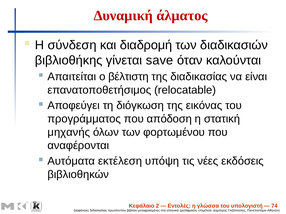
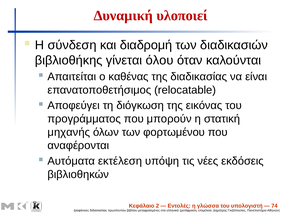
άλματος: άλματος -> υλοποιεί (182, 16)
save: save -> όλου (160, 60)
βέλτιστη: βέλτιστη -> καθένας (129, 77)
απόδοση: απόδοση -> μπορούν (169, 119)
